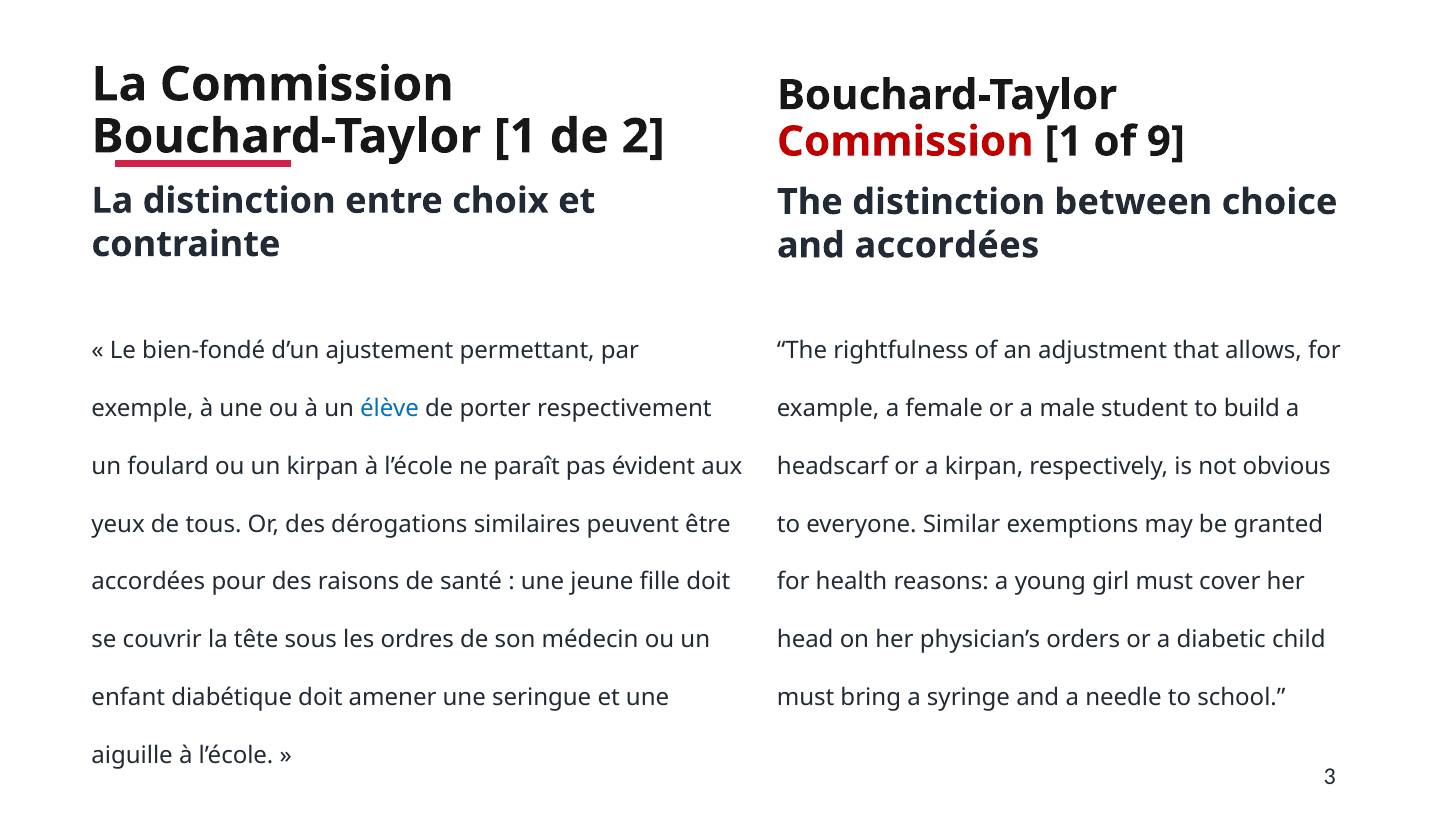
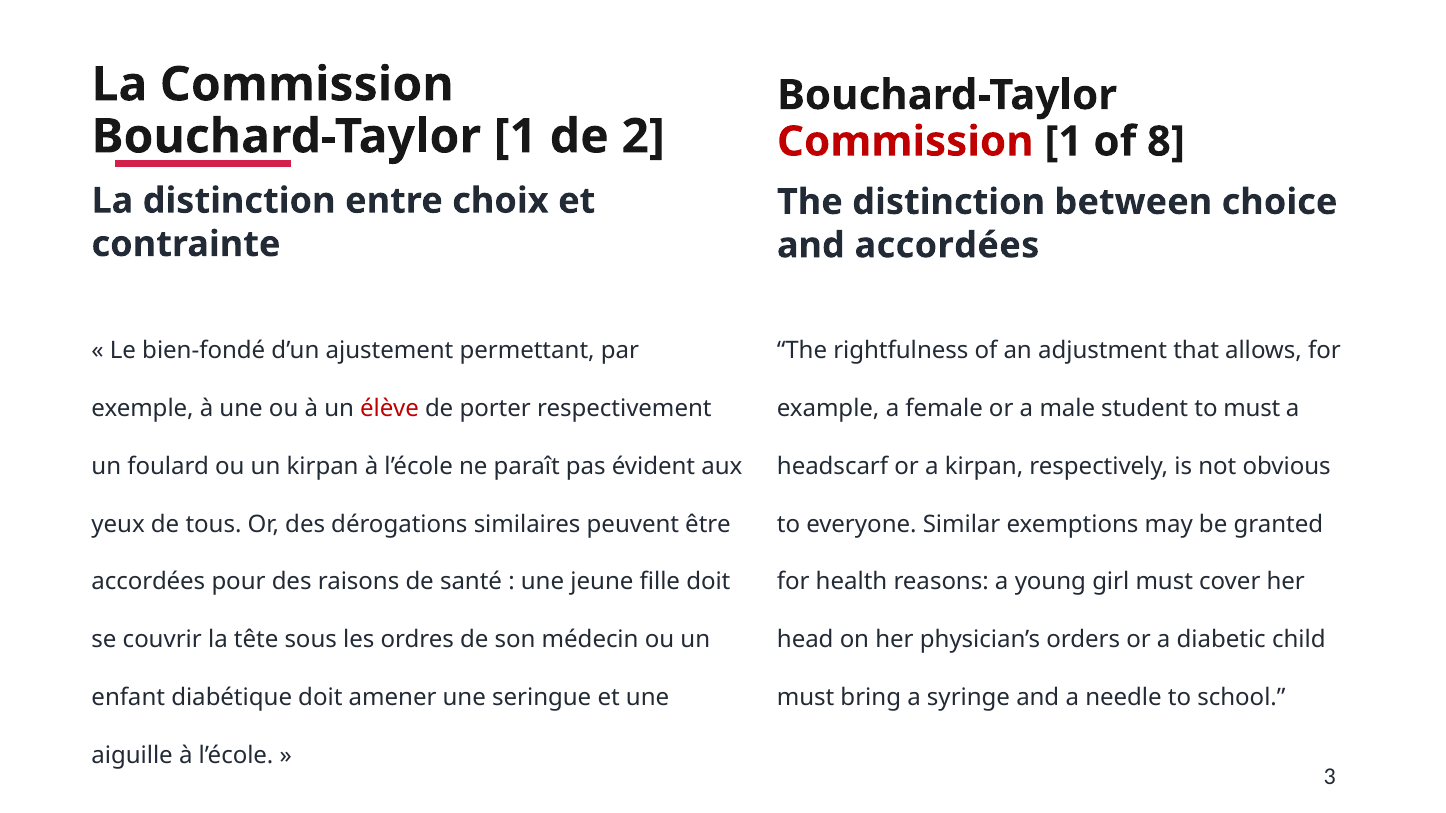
9: 9 -> 8 (1166, 142)
élève colour: blue -> red (390, 409)
to build: build -> must (1252, 409)
